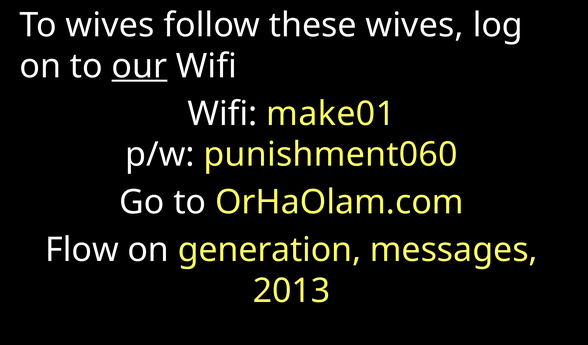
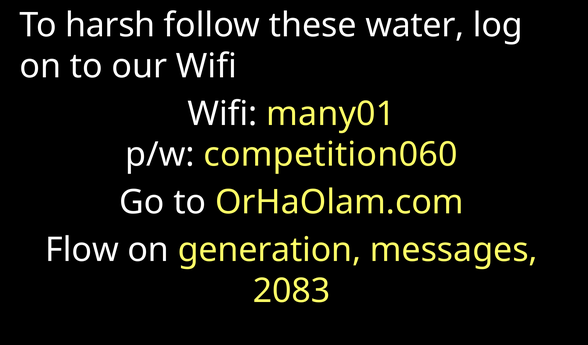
To wives: wives -> harsh (110, 25)
these wives: wives -> water (415, 25)
our underline: present -> none (139, 66)
make01: make01 -> many01 (331, 114)
punishment060: punishment060 -> competition060 (331, 154)
2013: 2013 -> 2083 (292, 290)
